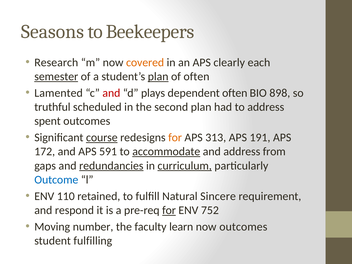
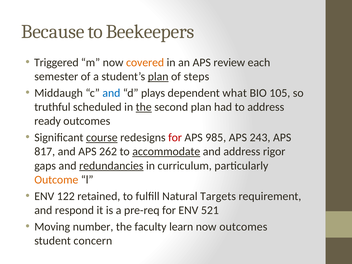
Seasons: Seasons -> Because (53, 32)
Research: Research -> Triggered (56, 62)
clearly: clearly -> review (229, 62)
semester underline: present -> none (56, 77)
of often: often -> steps (196, 77)
Lamented: Lamented -> Middaugh (59, 93)
and colour: red -> blue (111, 93)
dependent often: often -> what (235, 93)
898: 898 -> 105 (280, 93)
the underline: none -> present (144, 107)
spent: spent -> ready (48, 121)
for colour: orange -> red (175, 138)
313: 313 -> 985 (216, 138)
191: 191 -> 243 (260, 138)
172: 172 -> 817 (45, 152)
591: 591 -> 262 (108, 152)
from: from -> rigor (274, 152)
curriculum underline: present -> none (185, 166)
Outcome colour: blue -> orange (56, 180)
110: 110 -> 122 (66, 196)
Sincere: Sincere -> Targets (218, 196)
for underline: present -> none (169, 210)
752: 752 -> 521 (210, 210)
fulfilling: fulfilling -> concern (93, 241)
